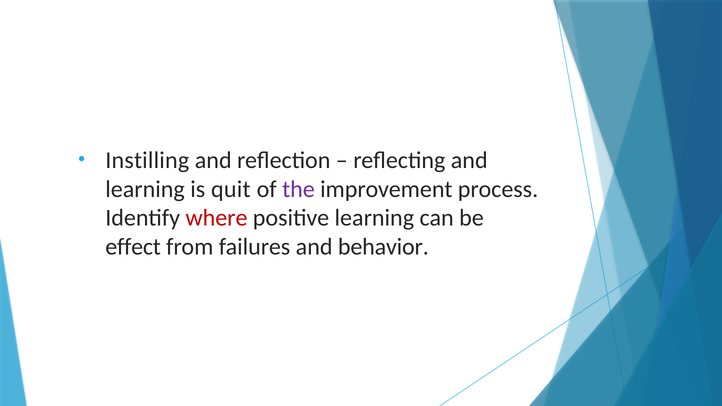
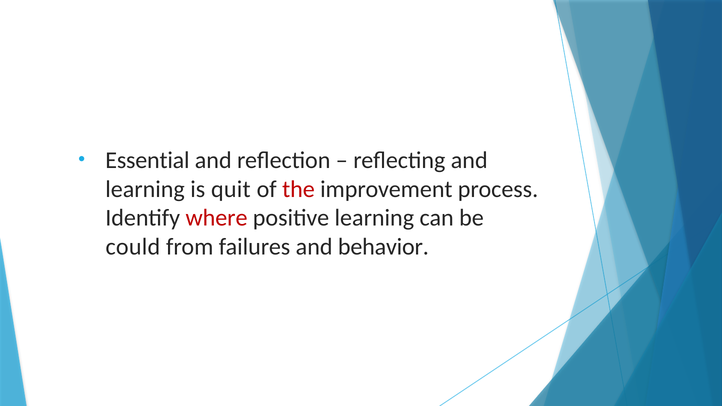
Instilling: Instilling -> Essential (147, 160)
the colour: purple -> red (298, 189)
effect: effect -> could (133, 247)
